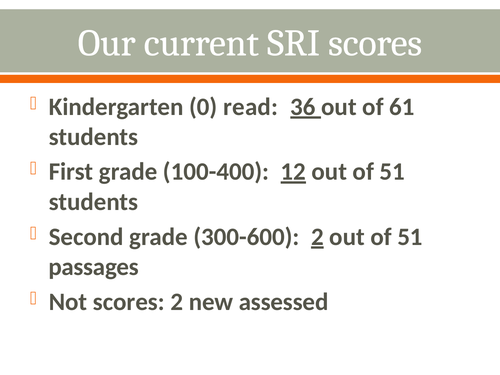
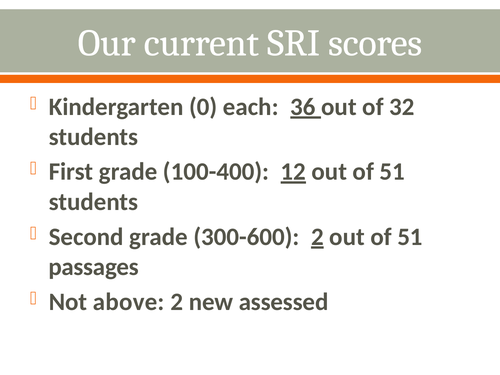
read: read -> each (251, 107)
61: 61 -> 32 (402, 107)
Not scores: scores -> above (129, 302)
